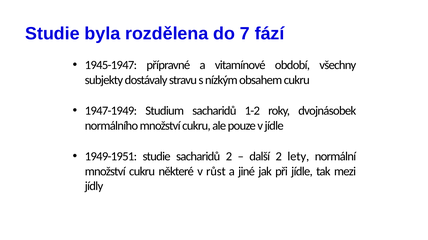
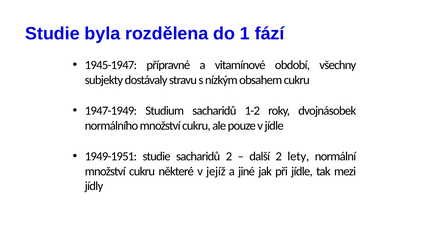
7: 7 -> 1 (245, 34)
růst: růst -> jejíž (216, 172)
